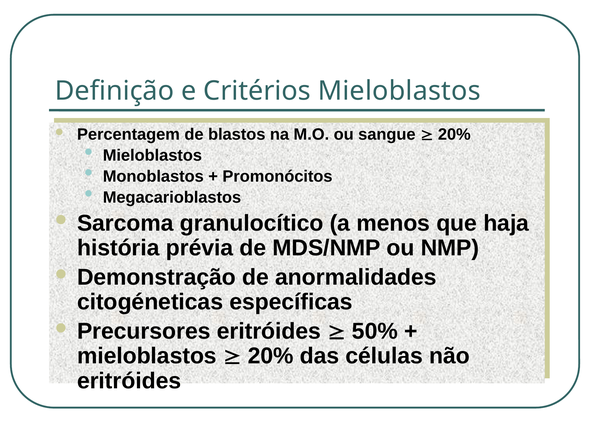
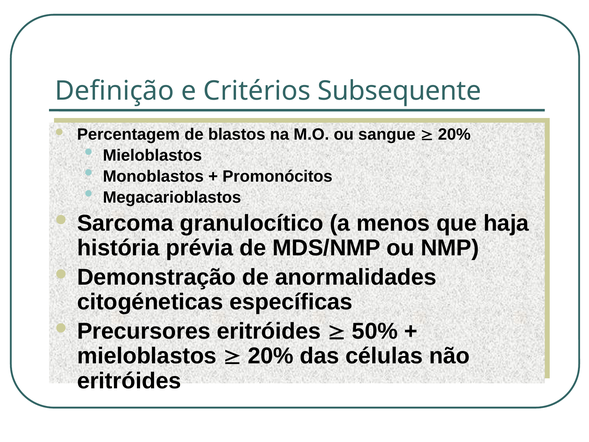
Critérios Mieloblastos: Mieloblastos -> Subsequente (399, 91)
